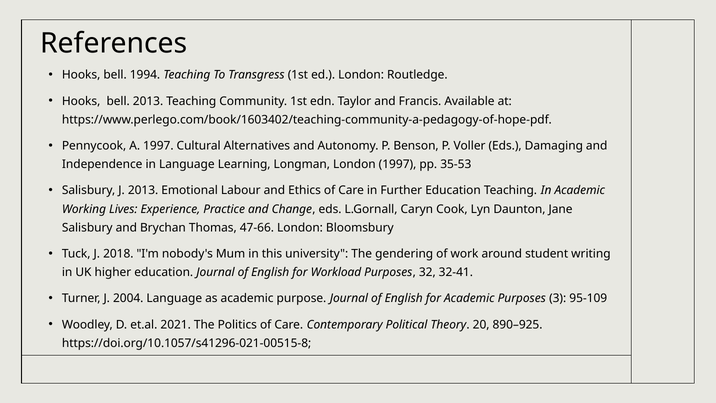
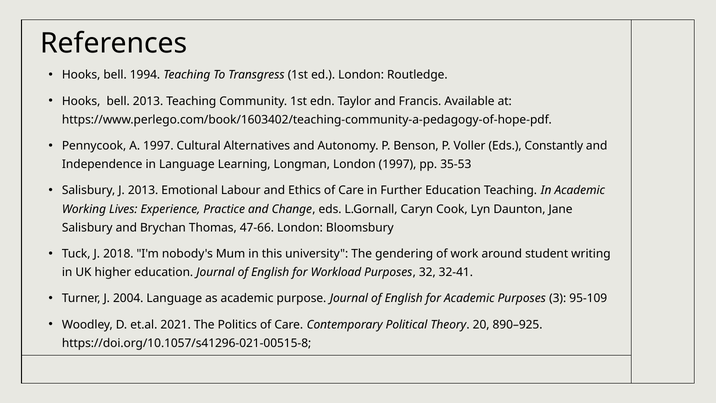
Damaging: Damaging -> Constantly (554, 146)
